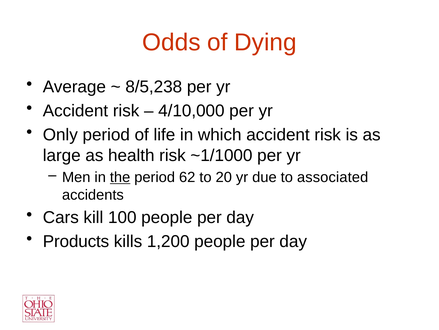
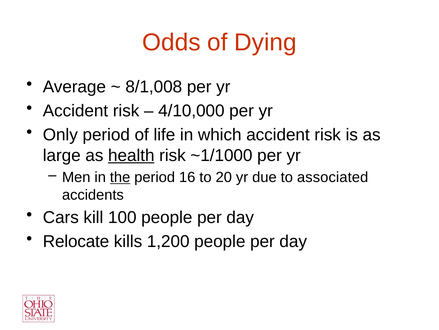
8/5,238: 8/5,238 -> 8/1,008 (154, 87)
health underline: none -> present (131, 155)
62: 62 -> 16 (187, 177)
Products: Products -> Relocate (76, 241)
